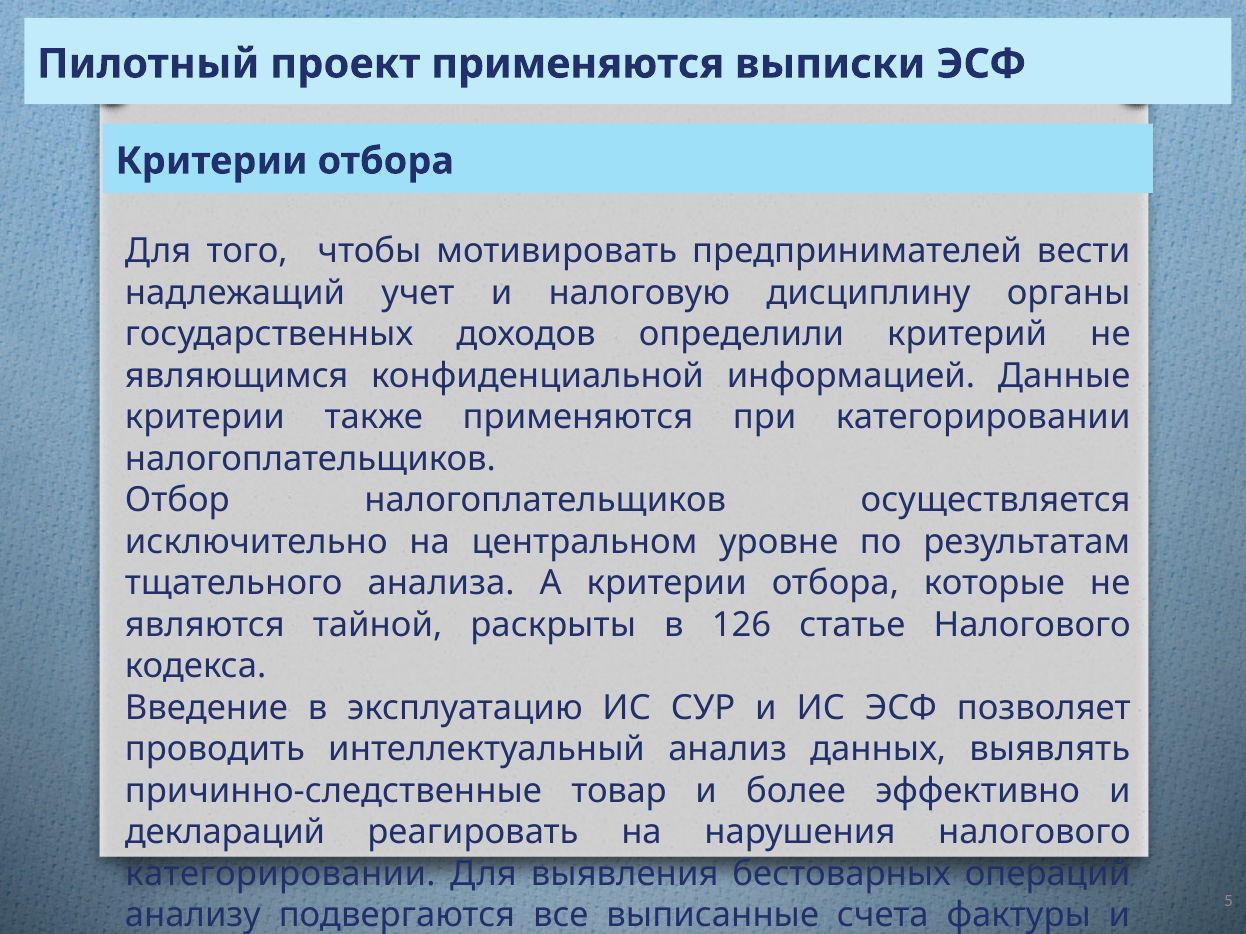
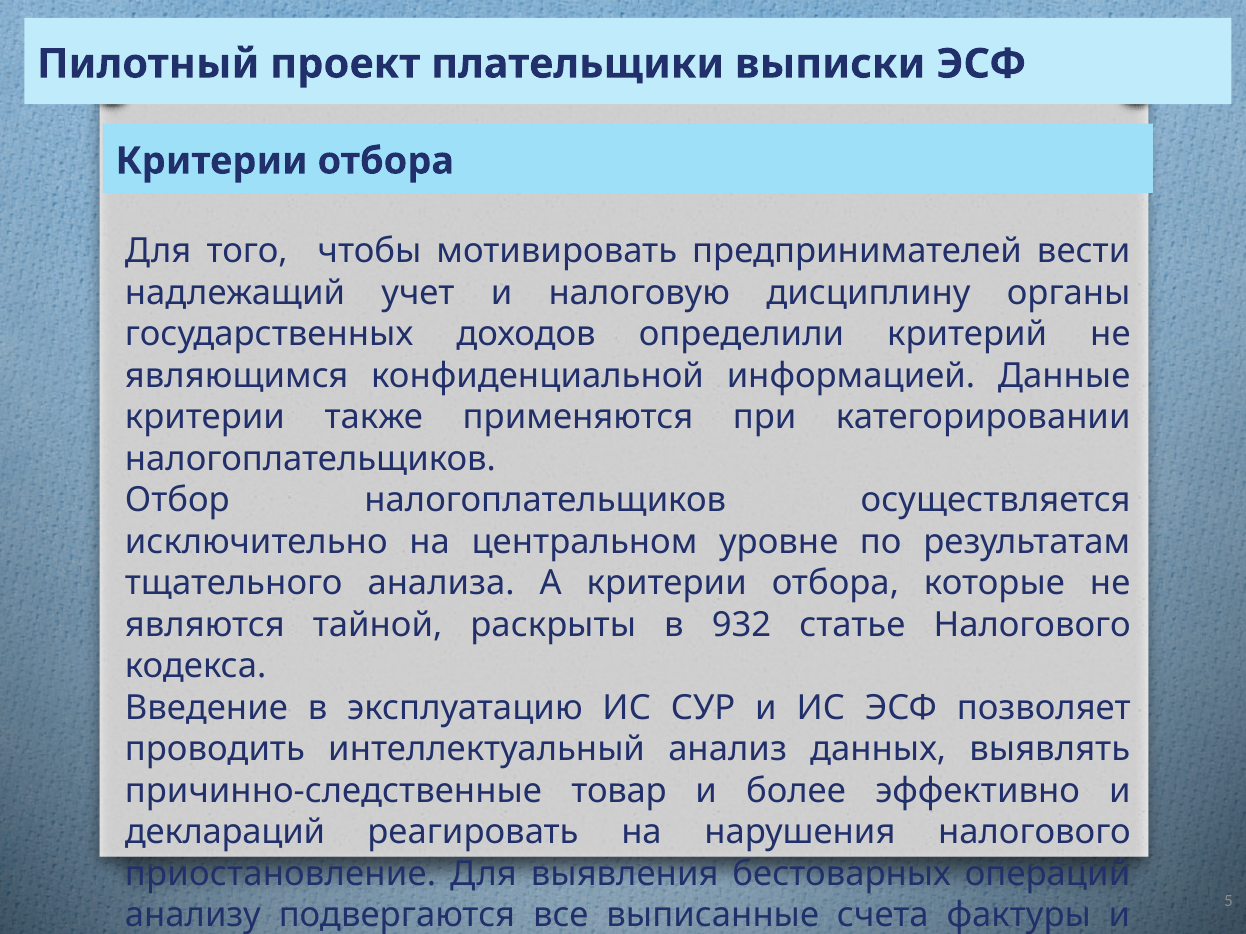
проект применяются: применяются -> плательщики (578, 64)
126: 126 -> 932 (741, 625)
категорировании: категорировании -> приостановление (281, 874)
